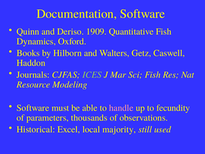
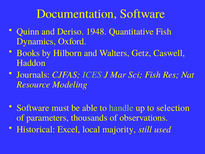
1909: 1909 -> 1948 (96, 32)
handle colour: pink -> light green (121, 108)
fecundity: fecundity -> selection (173, 108)
